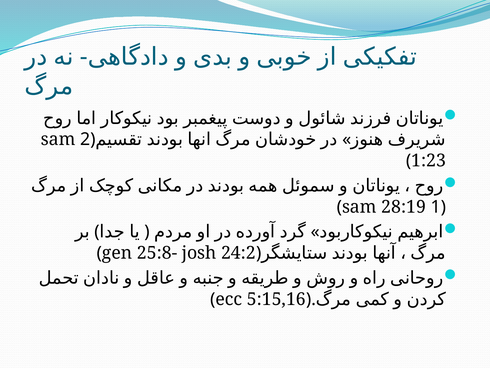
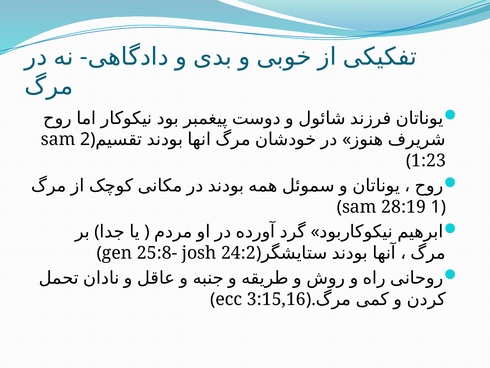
5:15,16: 5:15,16 -> 3:15,16 (276, 299)
